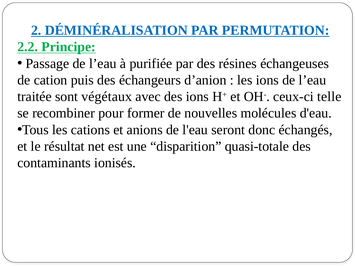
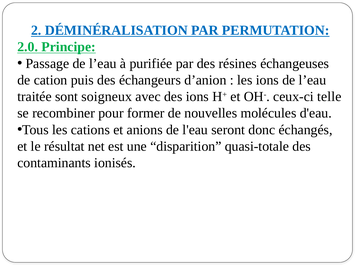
2.2: 2.2 -> 2.0 (28, 47)
végétaux: végétaux -> soigneux (107, 97)
